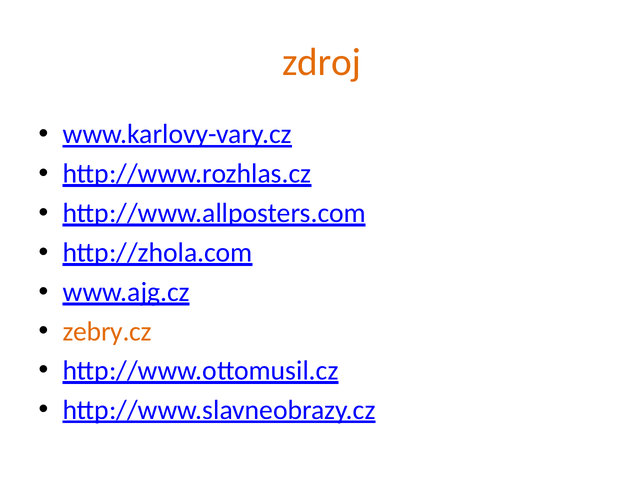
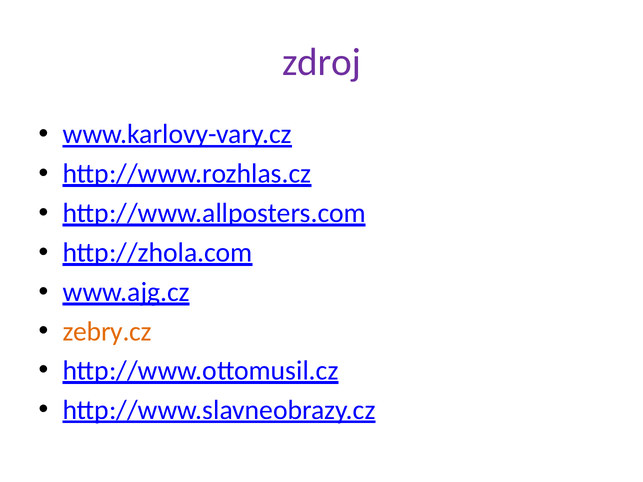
zdroj colour: orange -> purple (322, 62)
